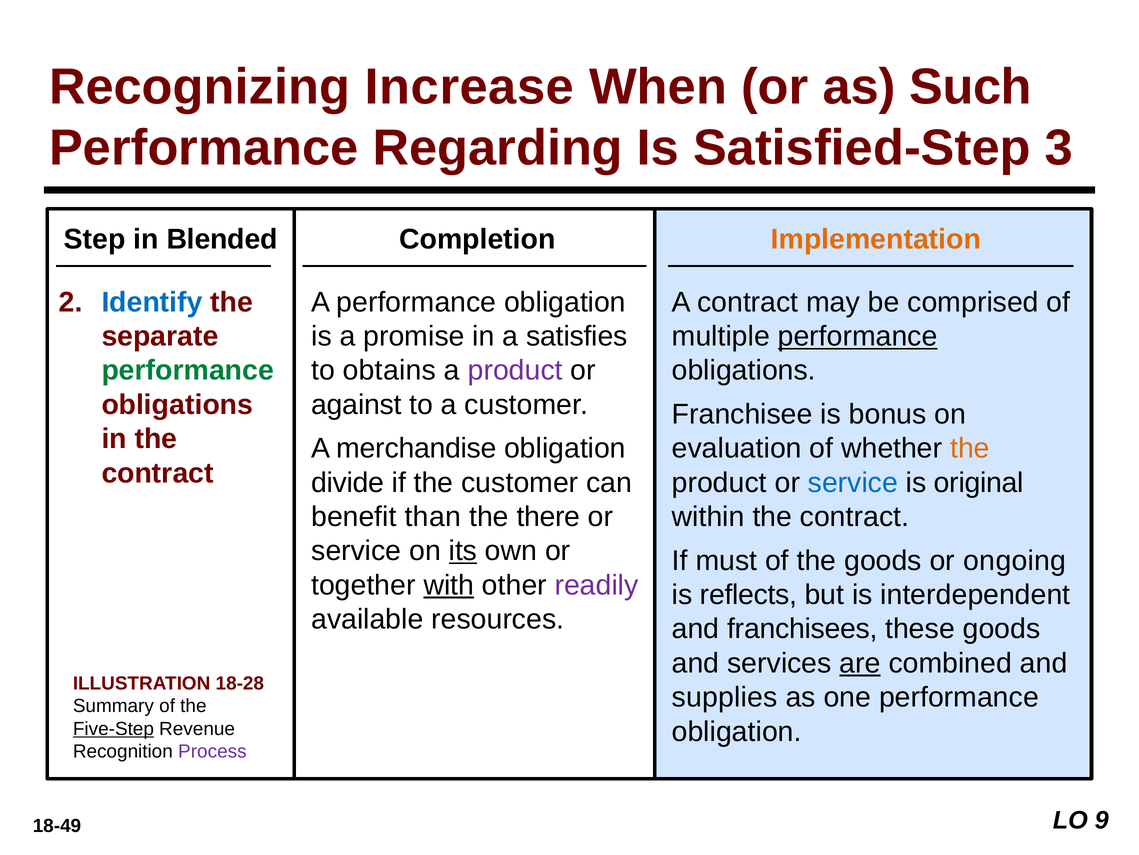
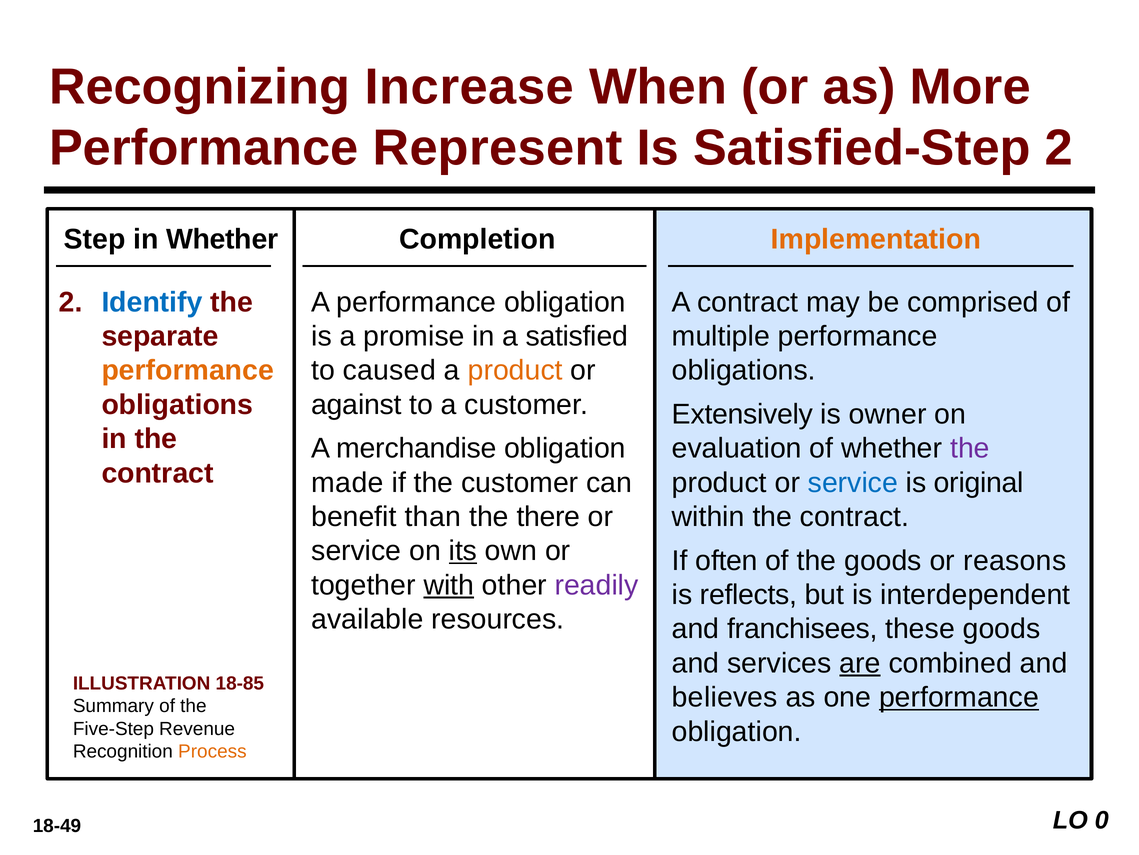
Such: Such -> More (970, 87)
Regarding: Regarding -> Represent (498, 148)
Satisfied-Step 3: 3 -> 2 (1059, 148)
in Blended: Blended -> Whether (222, 239)
satisfies: satisfies -> satisfied (577, 336)
performance underline: present -> none (858, 336)
performance colour: green -> orange (188, 370)
obtains: obtains -> caused (389, 370)
product colour: purple -> orange (515, 370)
Franchisee: Franchisee -> Extensively (742, 414)
bonus: bonus -> owner (888, 414)
the colour: orange -> purple (970, 448)
divide: divide -> made (347, 482)
must: must -> often (727, 560)
ongoing: ongoing -> reasons (1015, 560)
18-28: 18-28 -> 18-85 (240, 683)
supplies: supplies -> believes (725, 697)
performance underline: none -> present (959, 697)
Five-Step underline: present -> none (113, 728)
Process colour: purple -> orange (212, 751)
9: 9 -> 0 (1102, 820)
